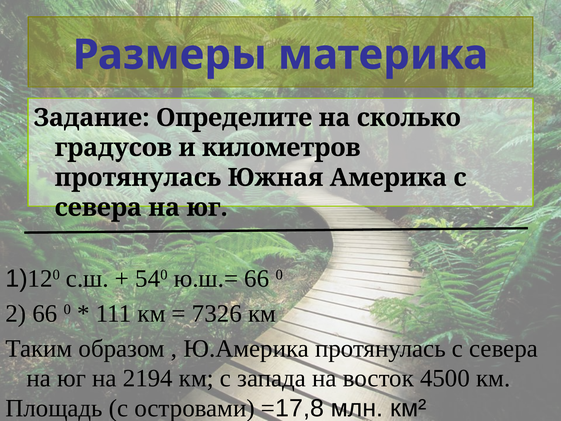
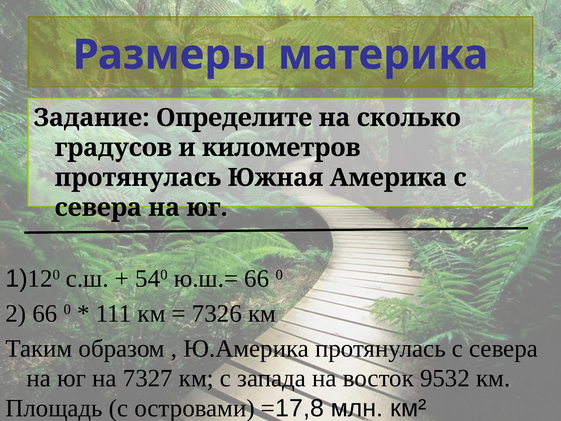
2194: 2194 -> 7327 (148, 378)
4500: 4500 -> 9532 (445, 378)
